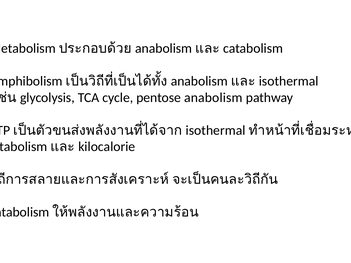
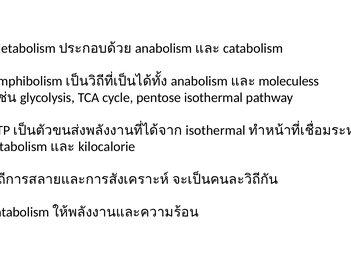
isothermal: isothermal -> moleculess (289, 81)
pentose anabolism: anabolism -> isothermal (213, 98)
